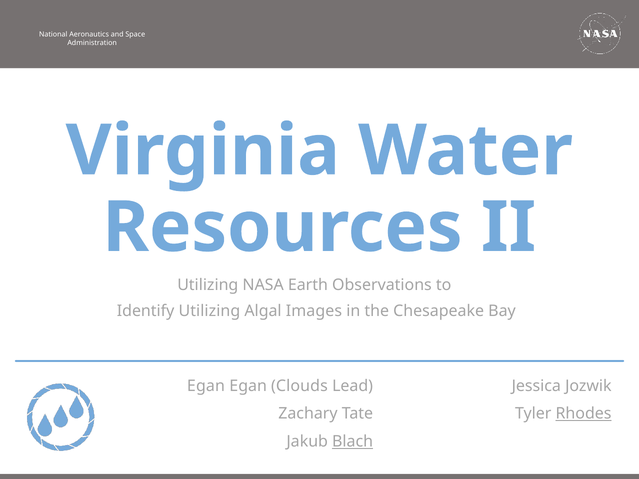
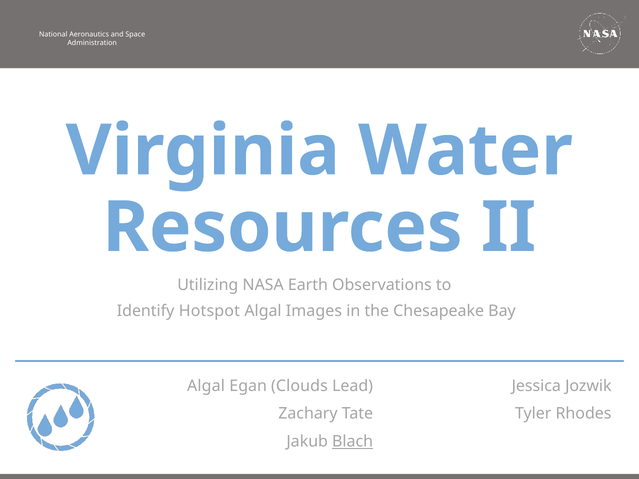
Identify Utilizing: Utilizing -> Hotspot (209, 311)
Egan: Egan -> Algal (206, 386)
Rhodes underline: present -> none (584, 414)
